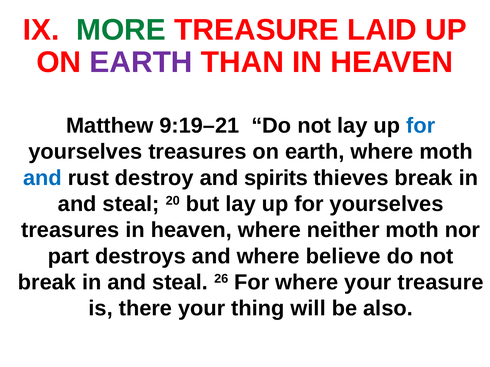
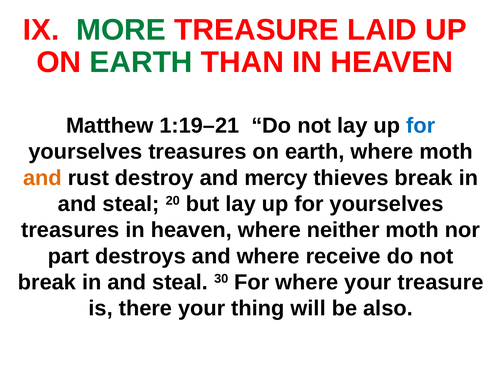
EARTH colour: purple -> green (141, 62)
9:19–21: 9:19–21 -> 1:19–21 (199, 126)
and colour: blue -> orange (42, 178)
spirits: spirits -> mercy (276, 178)
believe: believe -> receive (343, 257)
26: 26 -> 30 (221, 279)
